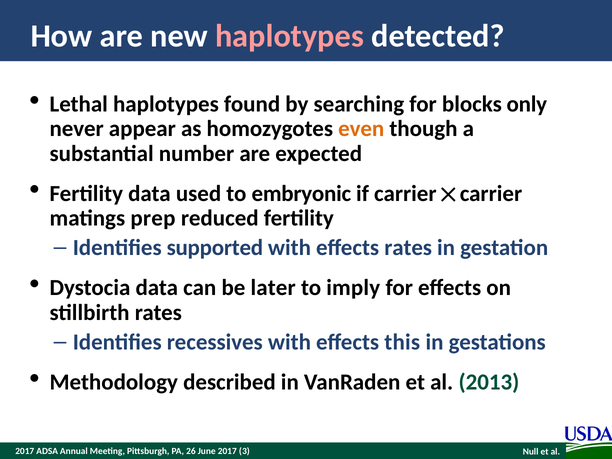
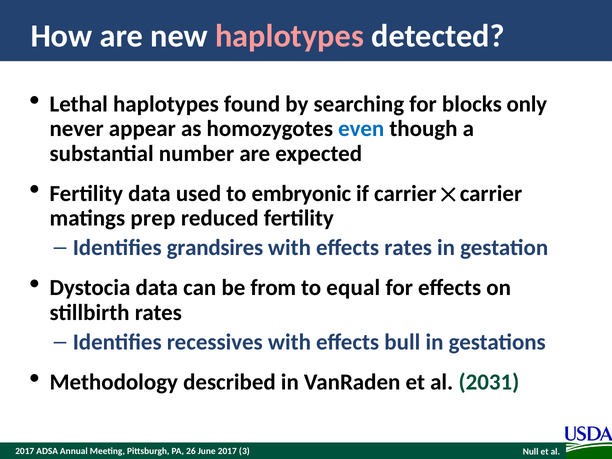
even colour: orange -> blue (361, 129)
supported: supported -> grandsires (215, 248)
later: later -> from (273, 288)
imply: imply -> equal (353, 288)
this: this -> bull (402, 342)
2013: 2013 -> 2031 (489, 382)
